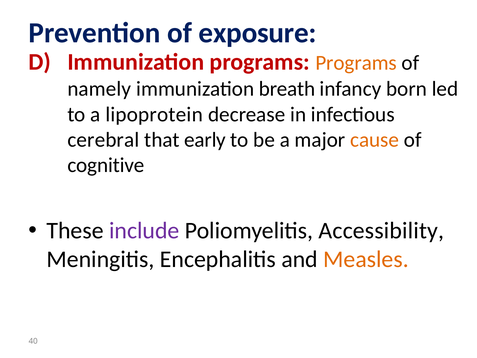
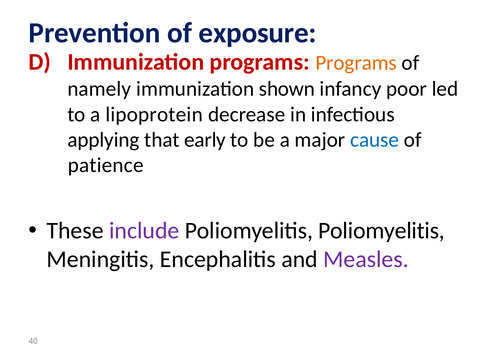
breath: breath -> shown (287, 89)
born: born -> poor (407, 89)
cerebral: cerebral -> applying (103, 140)
cause colour: orange -> blue (375, 140)
cognitive: cognitive -> patience (106, 165)
Poliomyelitis Accessibility: Accessibility -> Poliomyelitis (382, 231)
Measles colour: orange -> purple (366, 259)
